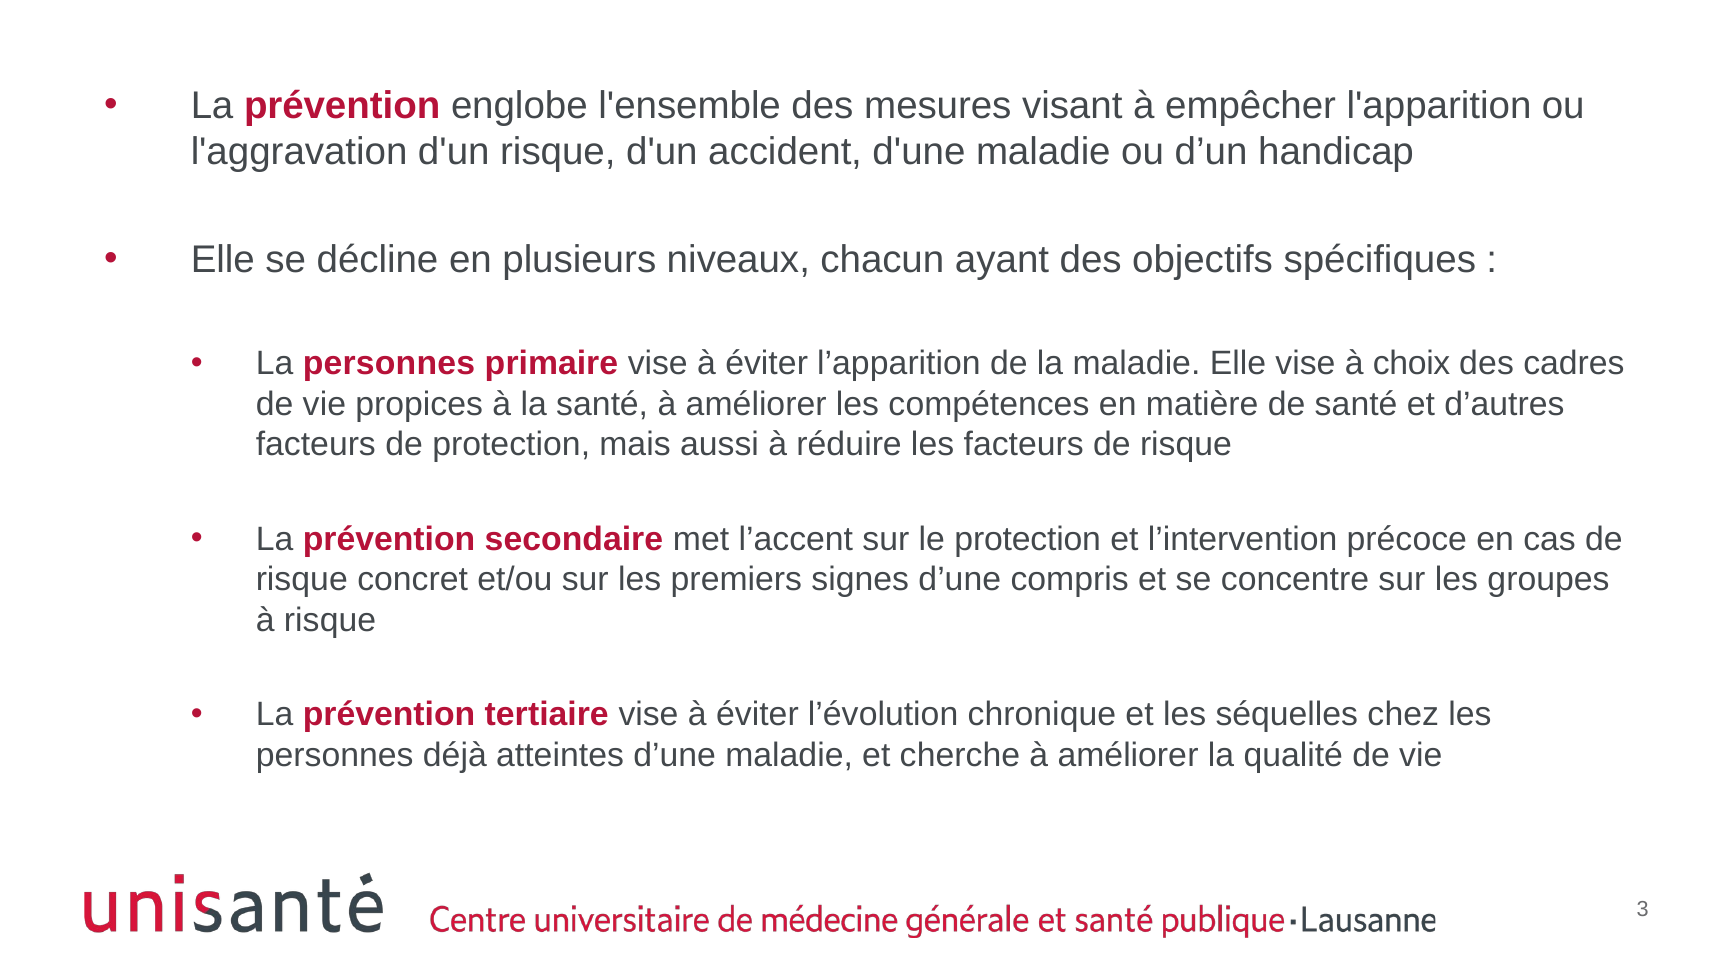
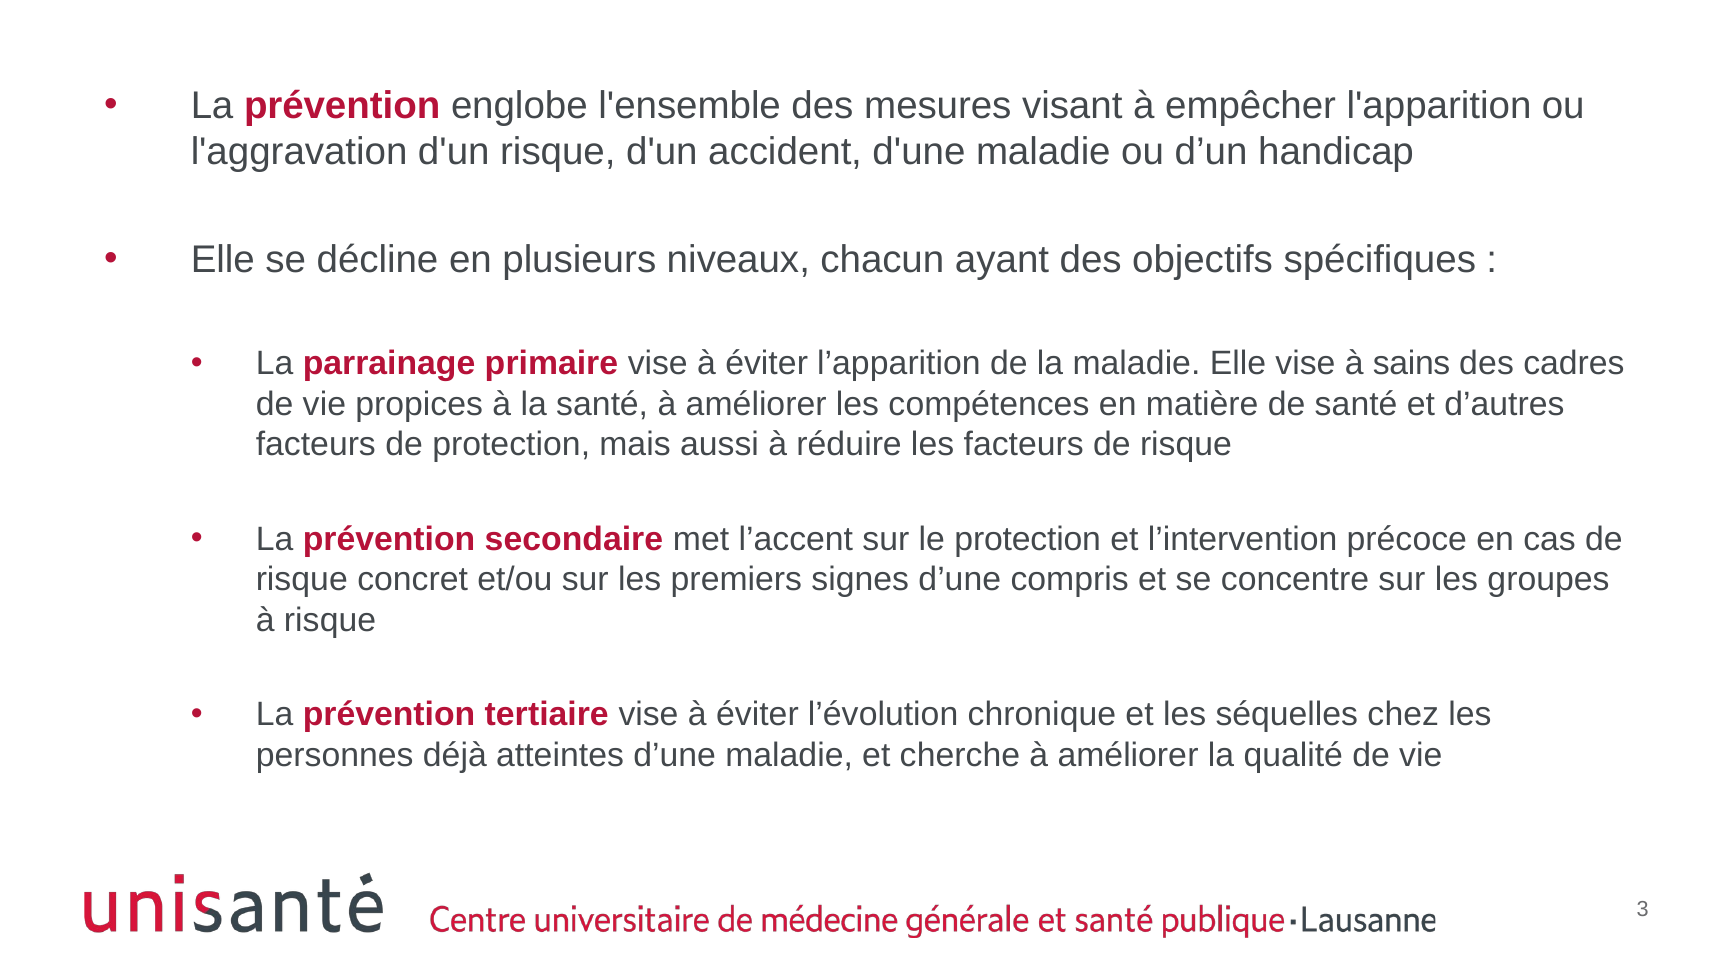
La personnes: personnes -> parrainage (389, 364)
choix: choix -> sains (1412, 364)
